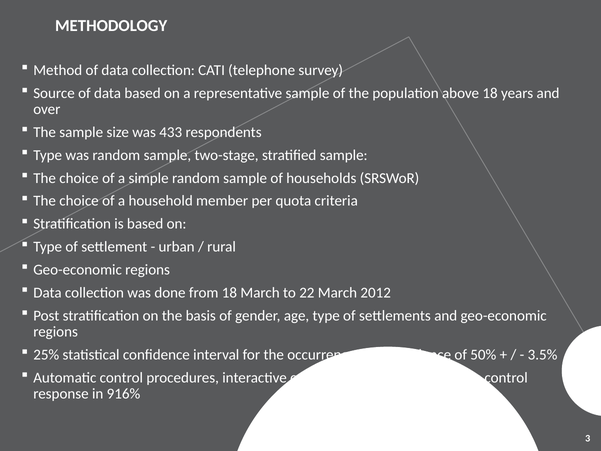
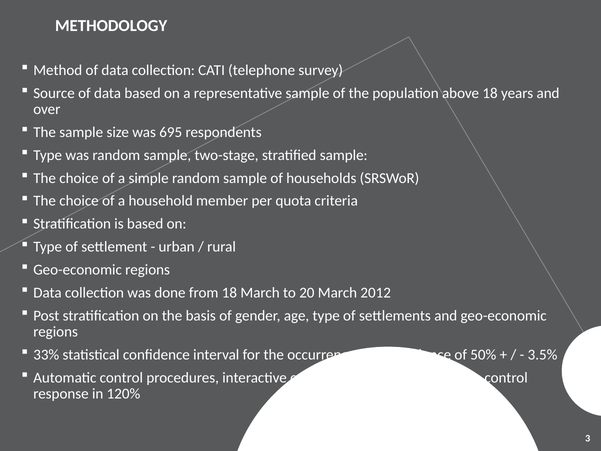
433: 433 -> 695 (171, 132)
22: 22 -> 20 (307, 292)
25%: 25% -> 33% (46, 355)
916%: 916% -> 120% (123, 394)
